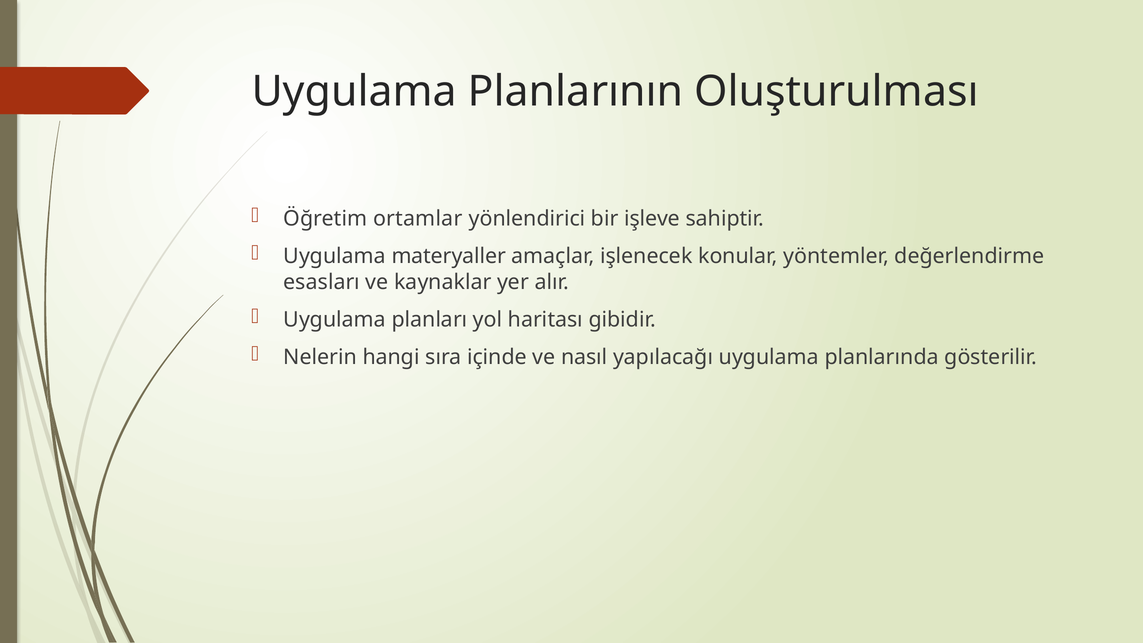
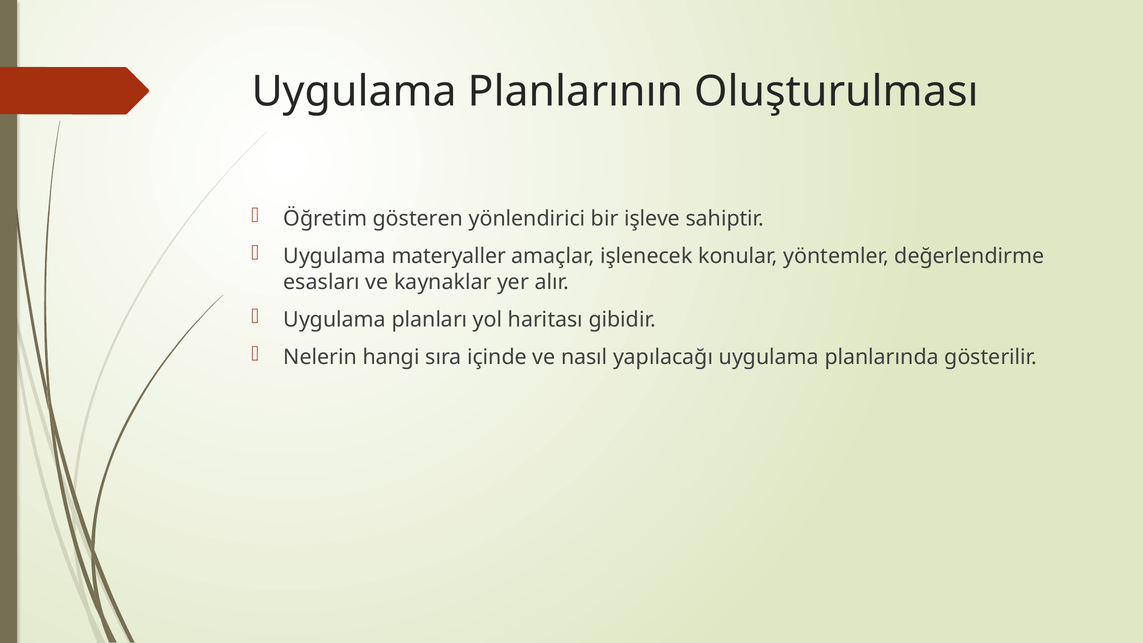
ortamlar: ortamlar -> gösteren (418, 219)
